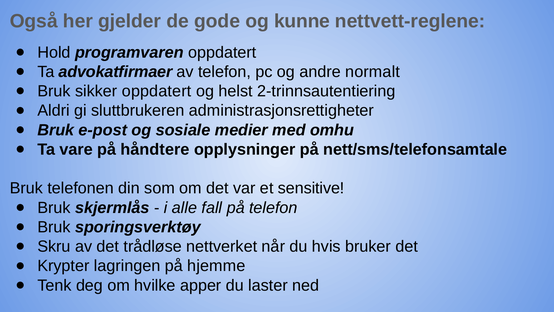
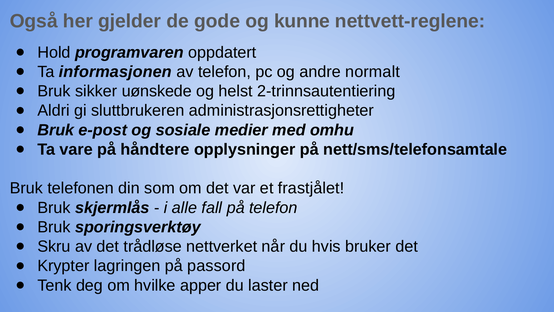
advokatfirmaer: advokatfirmaer -> informasjonen (115, 72)
sikker oppdatert: oppdatert -> uønskede (157, 91)
sensitive: sensitive -> frastjålet (311, 188)
hjemme: hjemme -> passord (216, 266)
